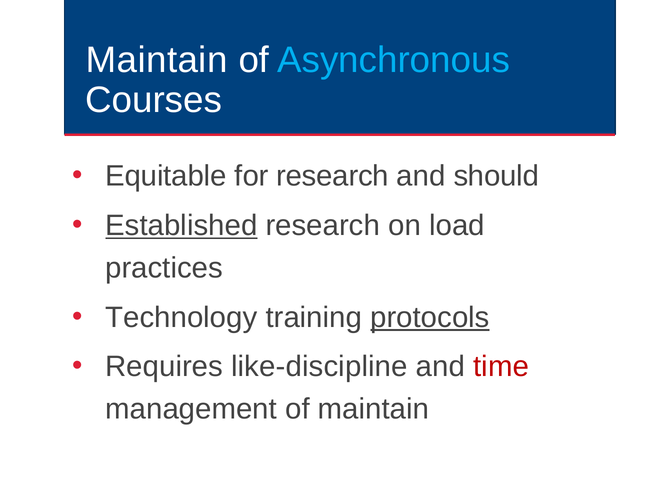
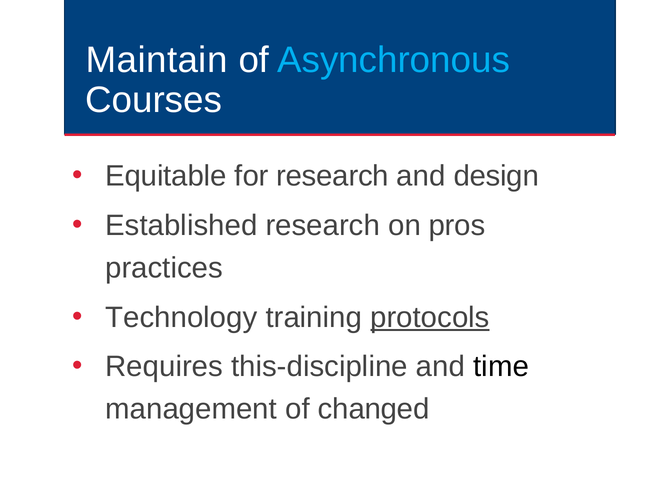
should: should -> design (496, 176)
Established underline: present -> none (181, 225)
load: load -> pros (457, 225)
like-discipline: like-discipline -> this-discipline (319, 366)
time colour: red -> black (501, 366)
of maintain: maintain -> changed (374, 409)
